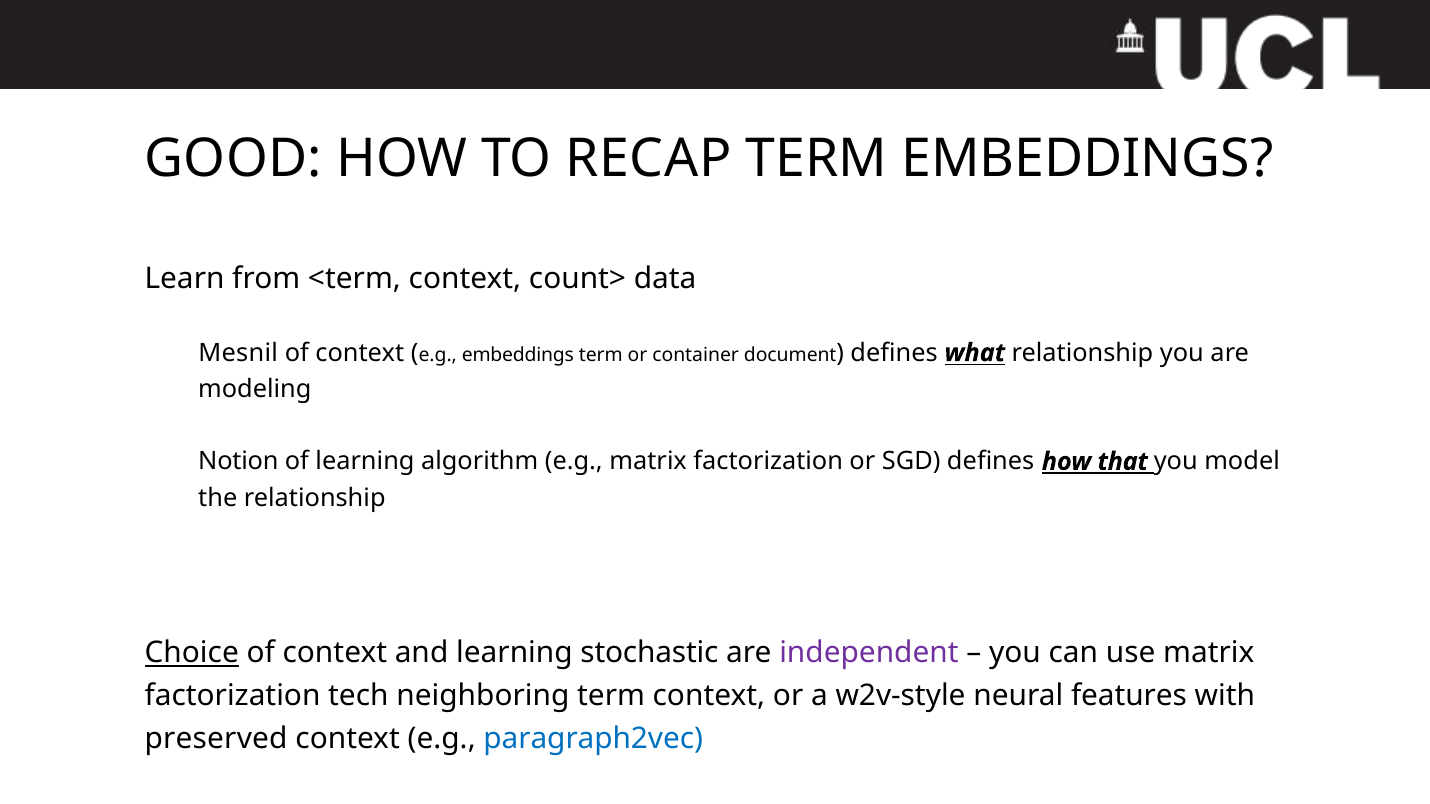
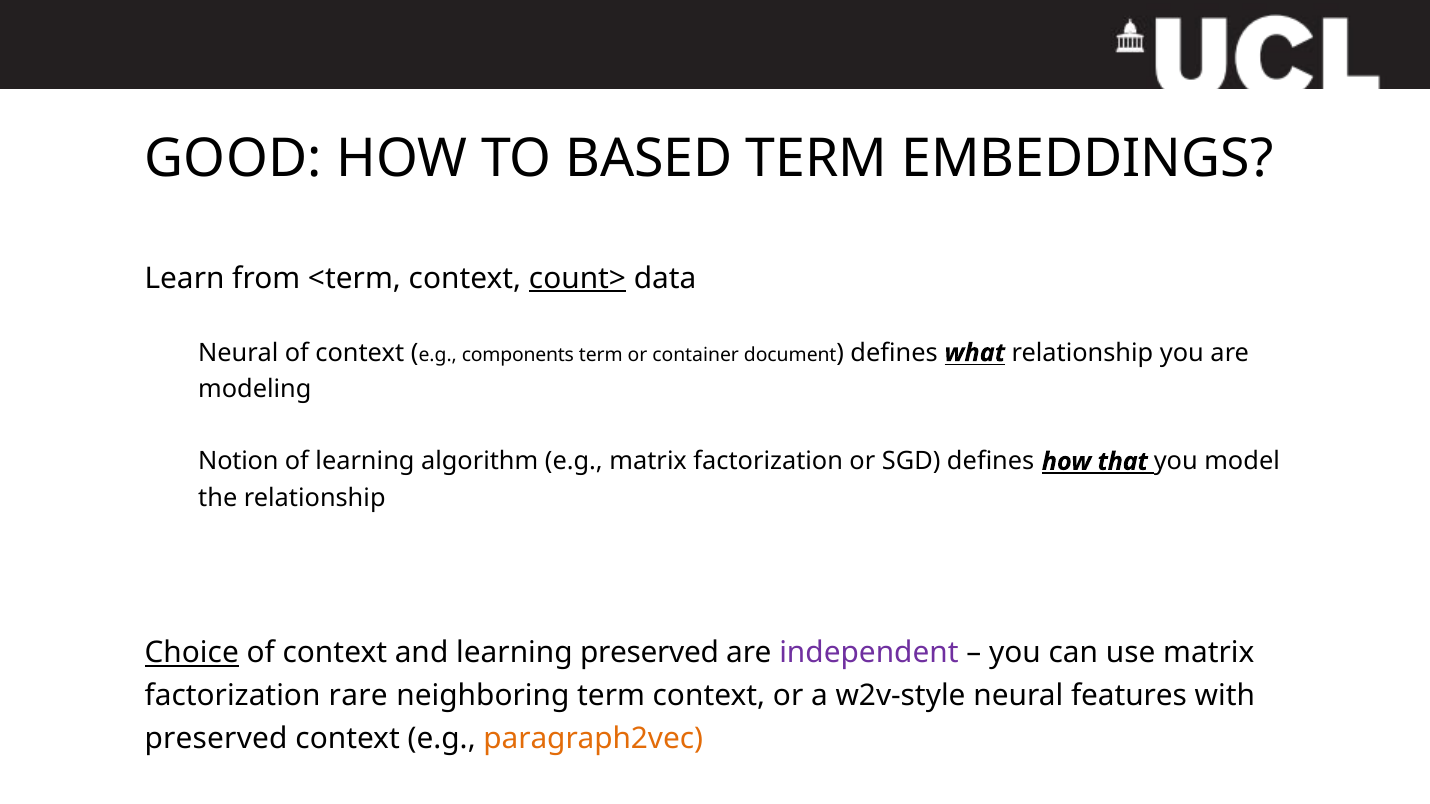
RECAP: RECAP -> BASED (649, 159)
count> underline: none -> present (577, 278)
Mesnil: Mesnil -> Neural (238, 353)
e.g embeddings: embeddings -> components (518, 355)
learning stochastic: stochastic -> preserved (650, 653)
tech: tech -> rare (358, 696)
paragraph2vec colour: blue -> orange (593, 739)
